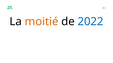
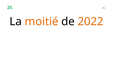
2022 colour: blue -> orange (91, 22)
